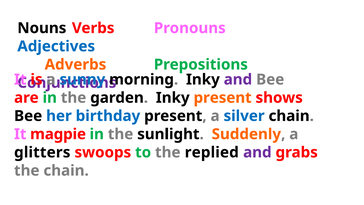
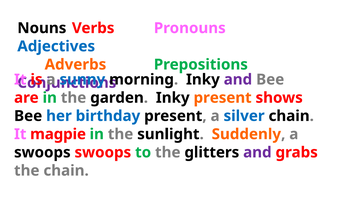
glitters: glitters -> swoops (42, 152)
replied: replied -> glitters (212, 152)
